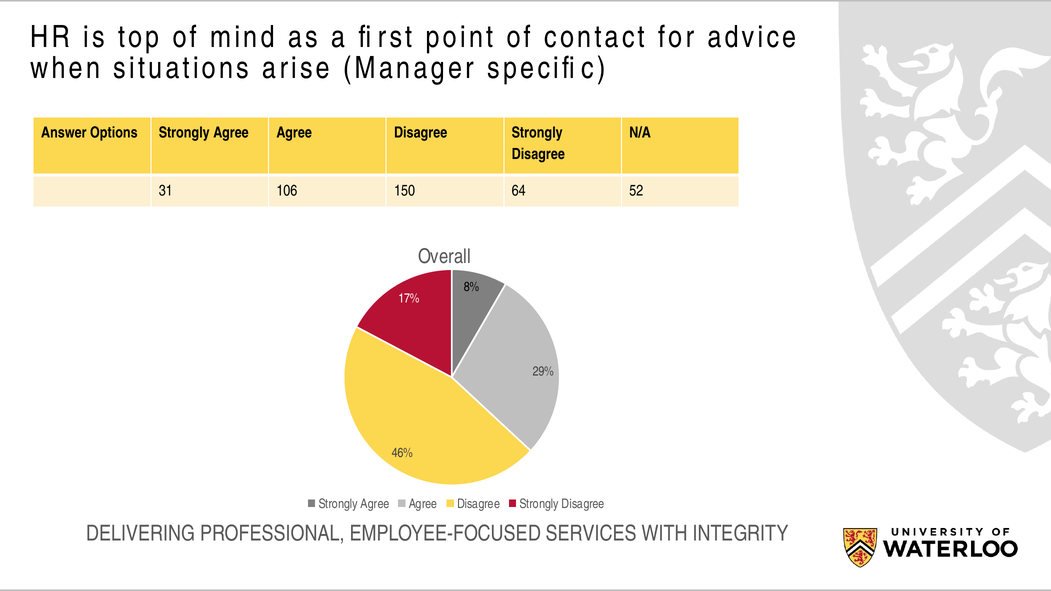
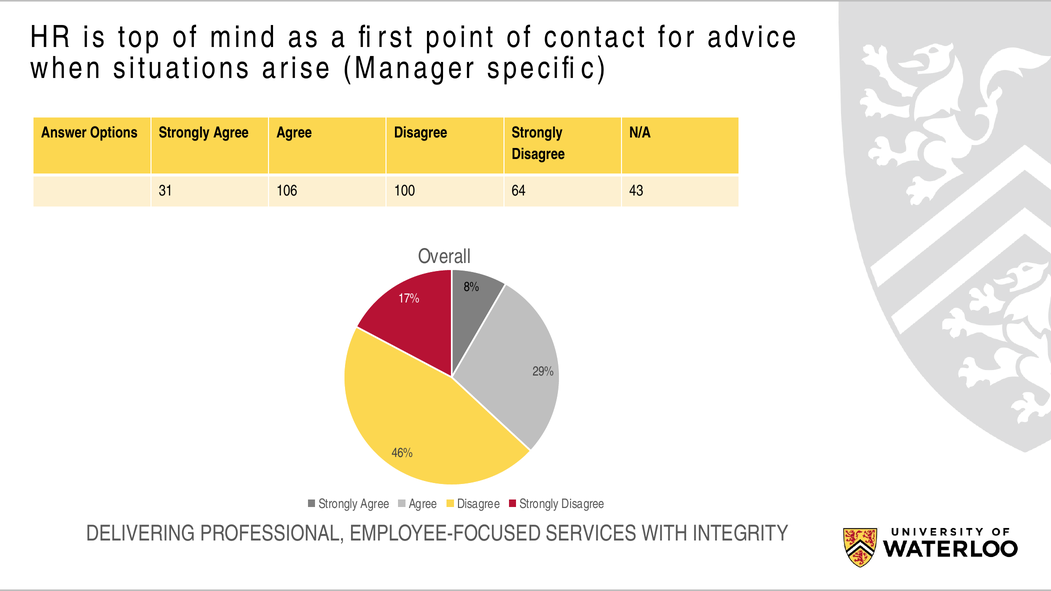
150: 150 -> 100 (405, 191)
52: 52 -> 43 (636, 191)
